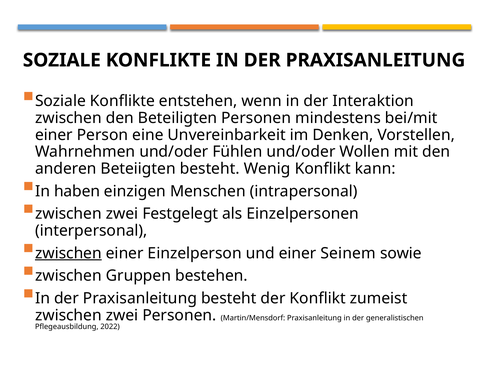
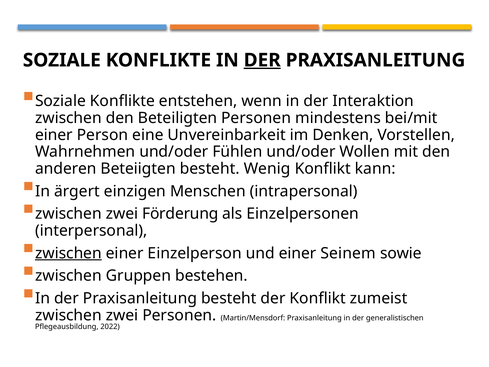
DER underline: none -> present (262, 60)
haben: haben -> ärgert (77, 191)
Festgelegt: Festgelegt -> Förderung (180, 214)
